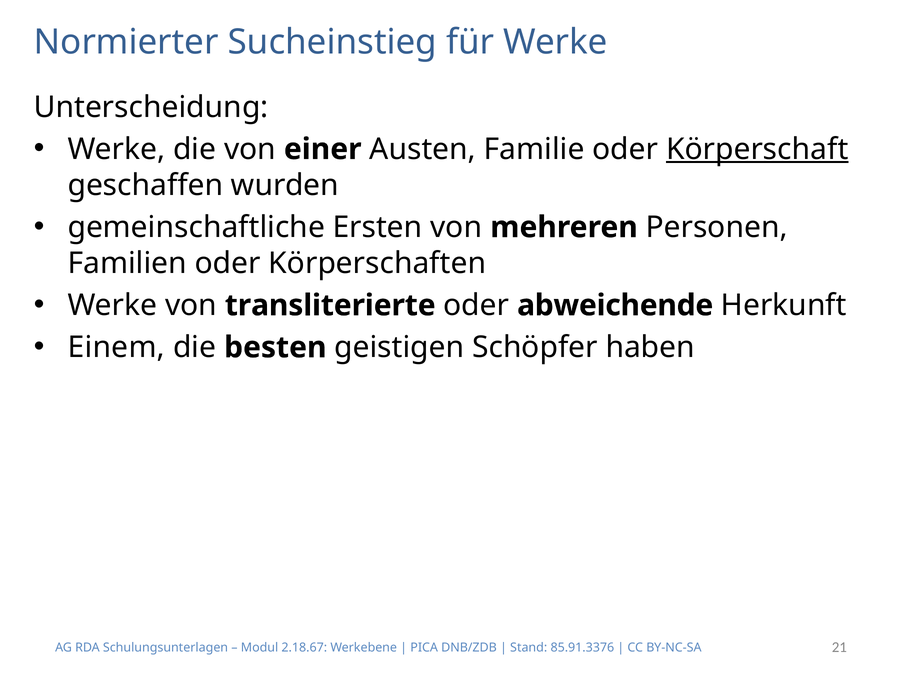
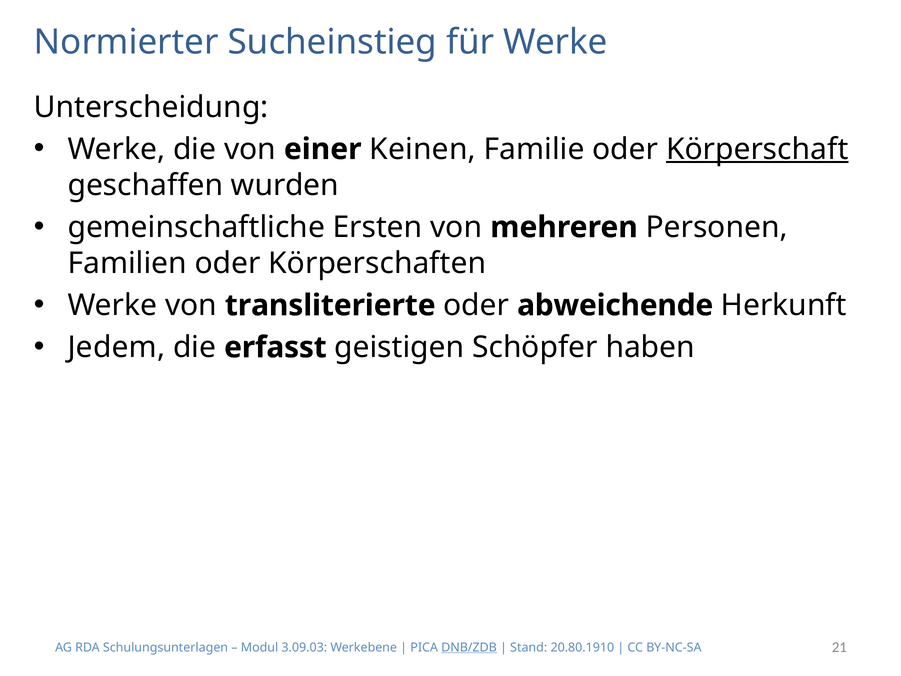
Austen: Austen -> Keinen (423, 149)
Einem: Einem -> Jedem (116, 347)
besten: besten -> erfasst (275, 347)
2.18.67: 2.18.67 -> 3.09.03 (304, 647)
DNB/ZDB underline: none -> present (469, 647)
85.91.3376: 85.91.3376 -> 20.80.1910 (582, 647)
